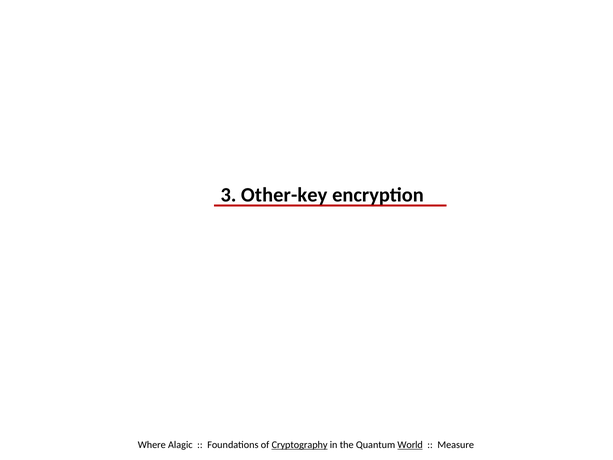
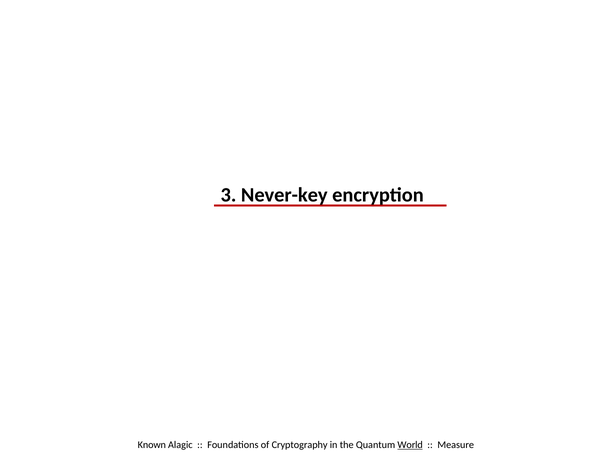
Other-key: Other-key -> Never-key (284, 195)
Where: Where -> Known (152, 445)
Cryptography underline: present -> none (300, 445)
